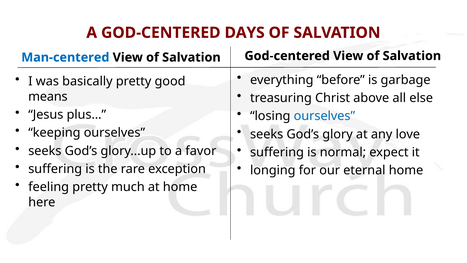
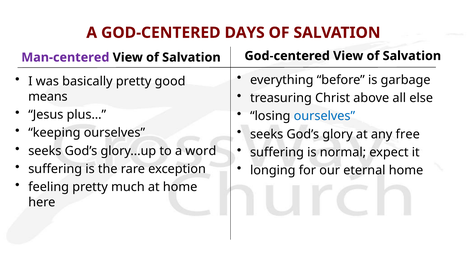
Man-centered colour: blue -> purple (65, 57)
love: love -> free (408, 134)
favor: favor -> word (201, 151)
